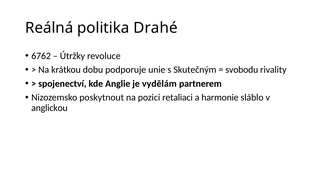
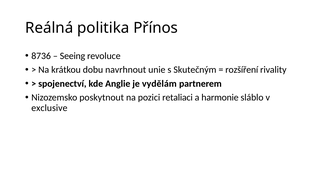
Drahé: Drahé -> Přínos (156, 28)
6762: 6762 -> 8736 (41, 56)
Útržky: Útržky -> Seeing (73, 56)
podporuje: podporuje -> navrhnout (126, 70)
svobodu: svobodu -> rozšíření (242, 70)
anglickou: anglickou -> exclusive (49, 108)
